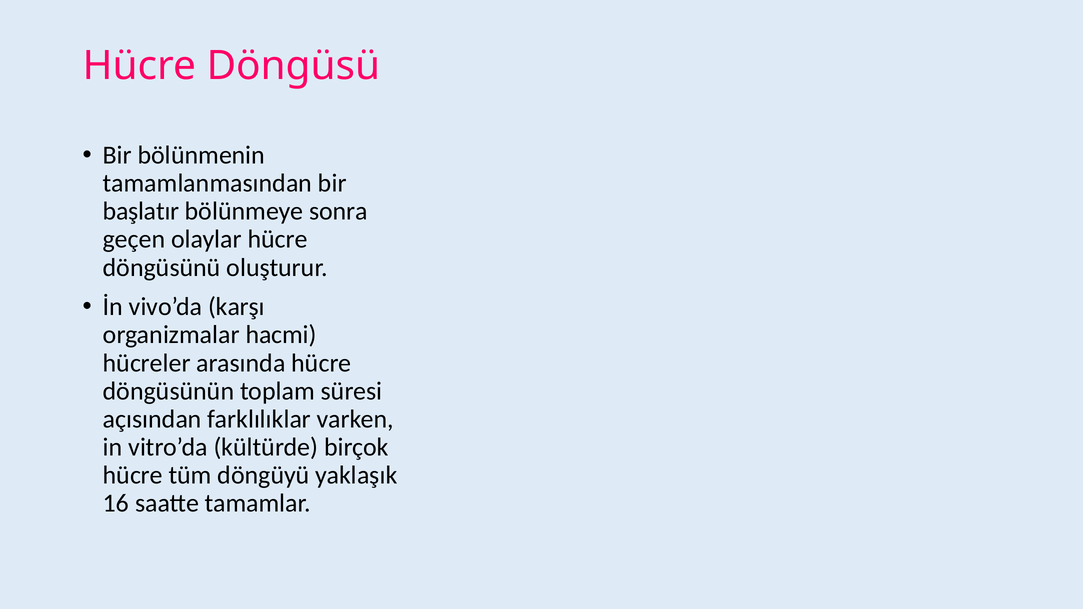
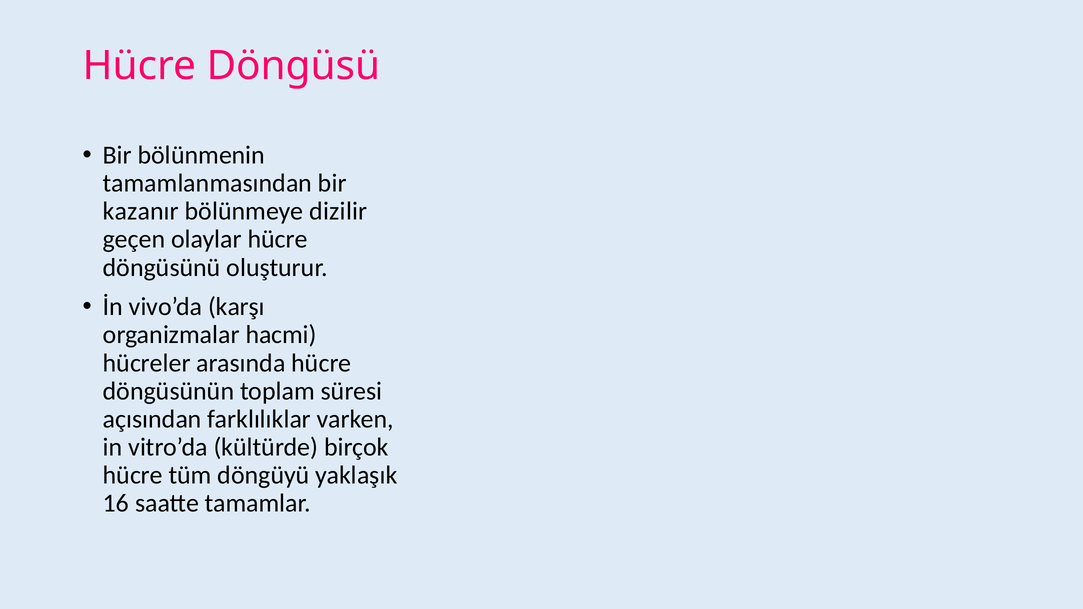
başlatır: başlatır -> kazanır (141, 211)
sonra: sonra -> dizilir (338, 211)
